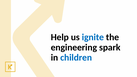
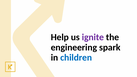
ignite colour: blue -> purple (93, 37)
